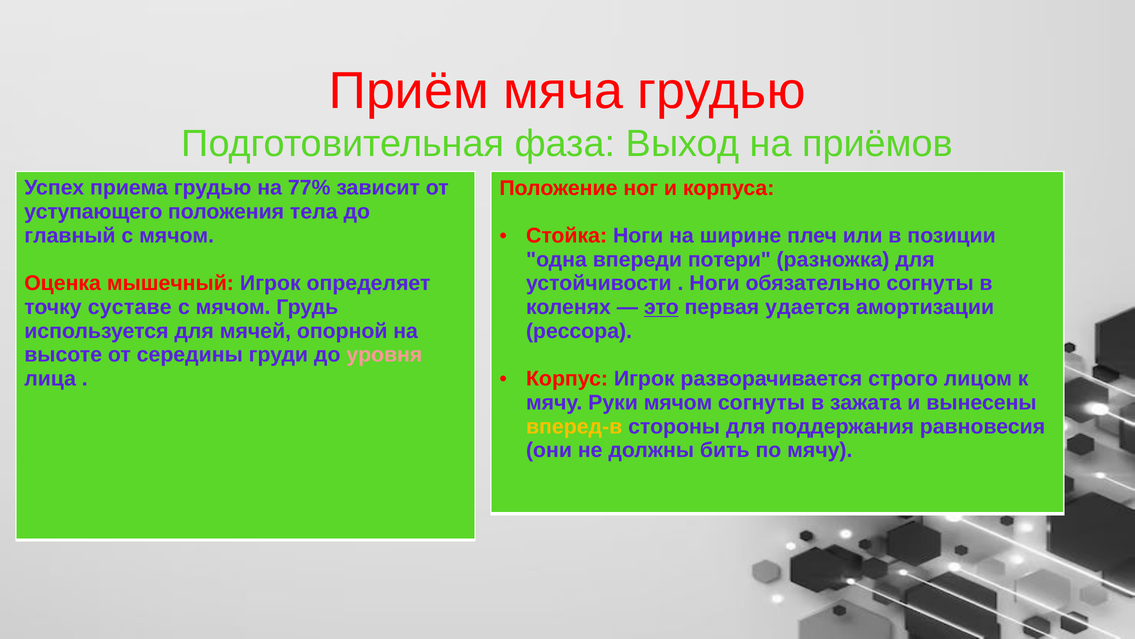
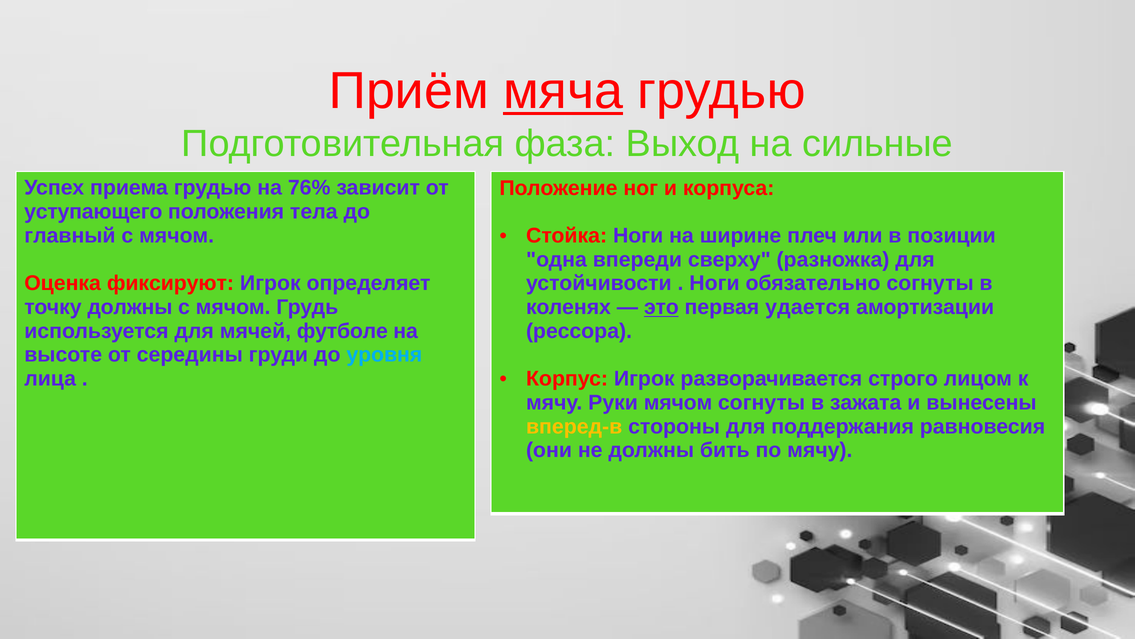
мяча underline: none -> present (563, 91)
приёмов: приёмов -> сильные (878, 144)
77%: 77% -> 76% (309, 188)
потери: потери -> сверху (729, 259)
мышечный: мышечный -> фиксируют (170, 283)
точку суставе: суставе -> должны (130, 307)
опорной: опорной -> футболе (342, 331)
уровня colour: pink -> light blue (384, 355)
